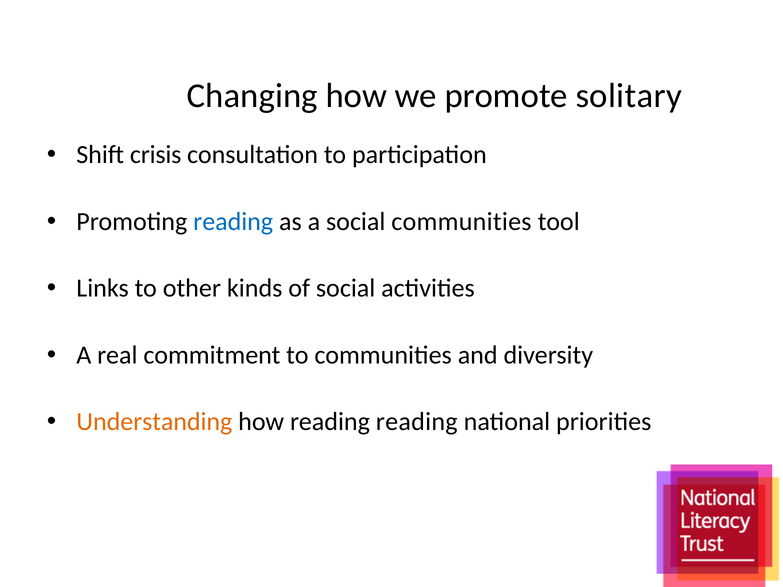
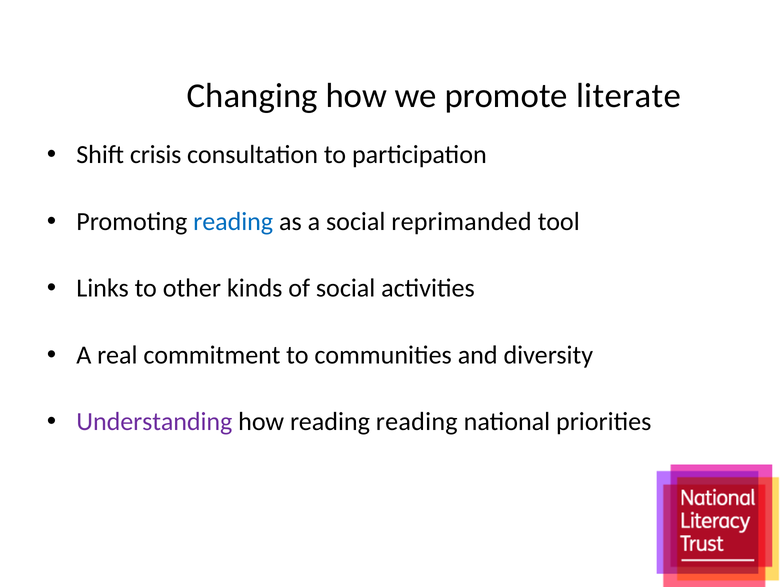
solitary: solitary -> literate (629, 96)
social communities: communities -> reprimanded (461, 222)
Understanding colour: orange -> purple (154, 422)
